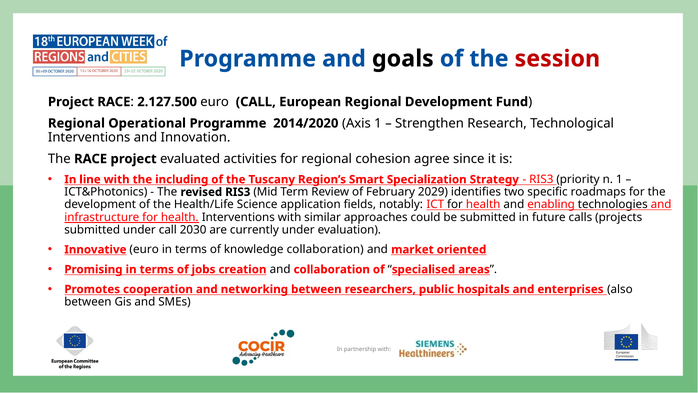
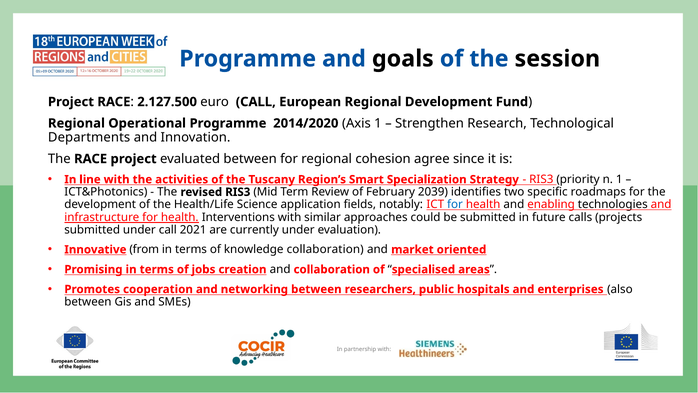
session colour: red -> black (557, 59)
Interventions: Interventions -> Departments (89, 137)
evaluated activities: activities -> between (250, 159)
including: including -> activities (182, 179)
2029: 2029 -> 2039 (433, 192)
for colour: black -> blue (455, 204)
2030: 2030 -> 2021 (193, 230)
Innovative euro: euro -> from (144, 249)
